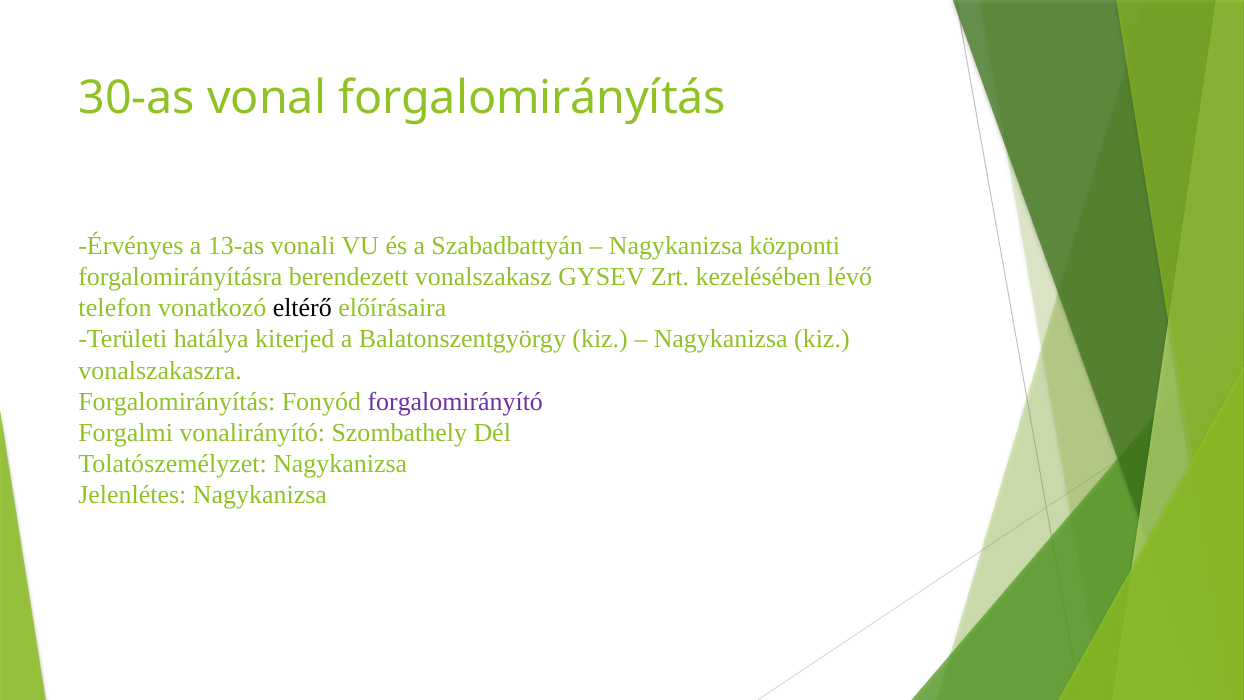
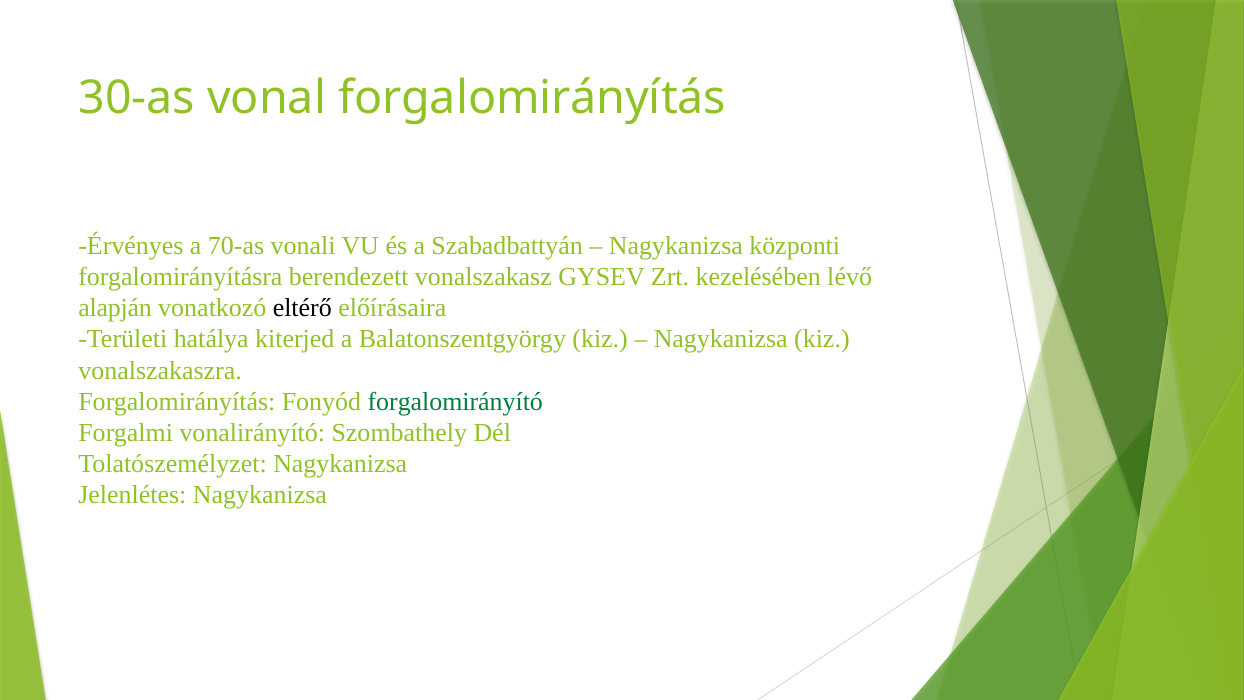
13-as: 13-as -> 70-as (236, 246)
telefon: telefon -> alapján (115, 308)
forgalomirányító colour: purple -> green (455, 402)
